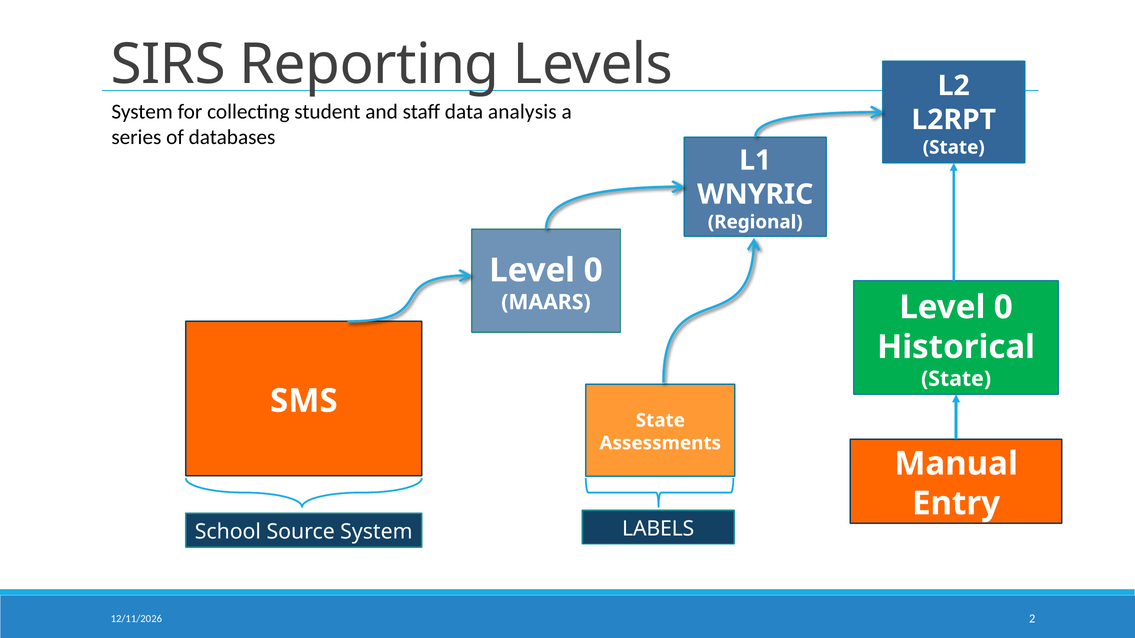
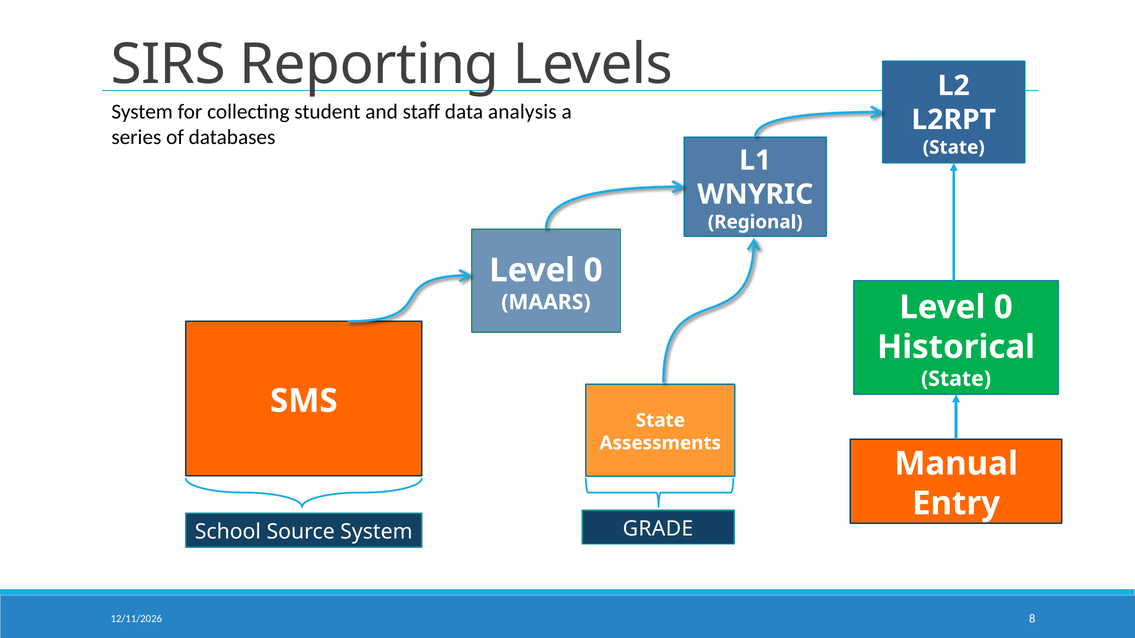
LABELS: LABELS -> GRADE (658, 529)
2: 2 -> 8 (1032, 619)
